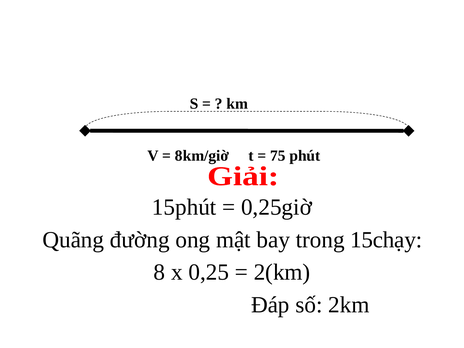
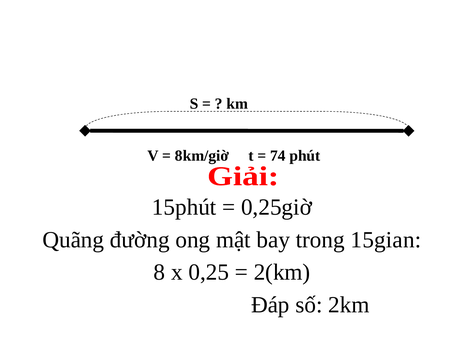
75: 75 -> 74 (278, 156)
15chạy: 15chạy -> 15gian (386, 240)
